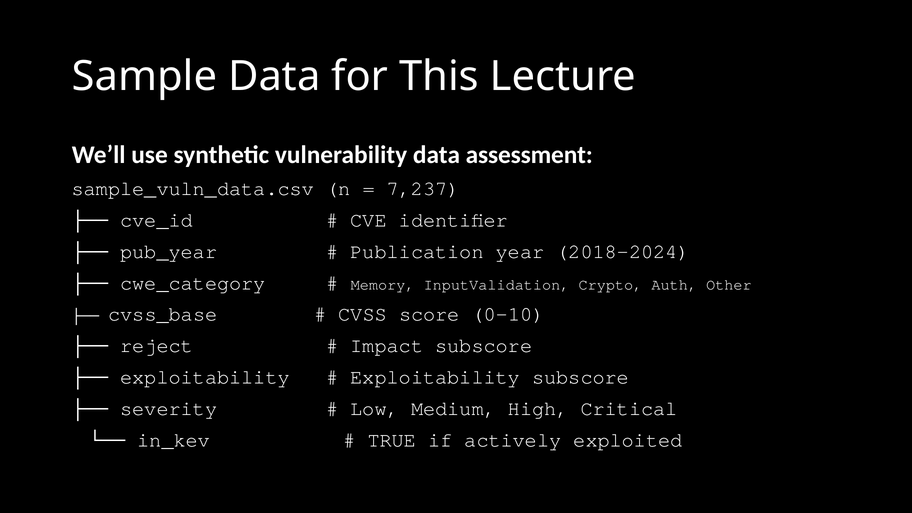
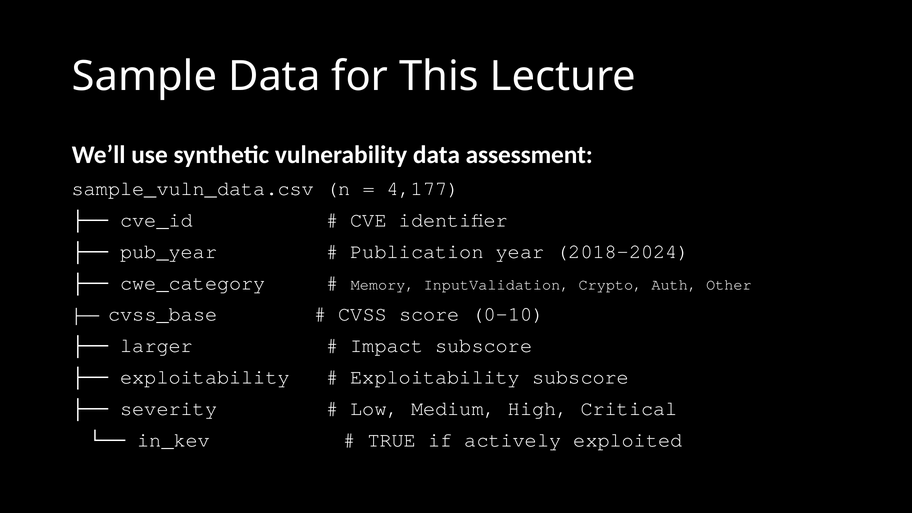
7,237: 7,237 -> 4,177 (423, 189)
reject: reject -> larger (157, 346)
